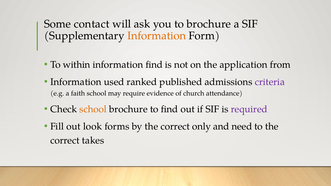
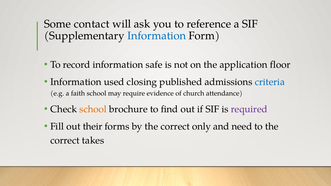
to brochure: brochure -> reference (209, 24)
Information colour: orange -> blue (157, 36)
within: within -> record (77, 65)
information find: find -> safe (154, 65)
from: from -> floor (280, 65)
ranked: ranked -> closing (142, 82)
criteria colour: purple -> blue (270, 82)
look: look -> their (93, 127)
